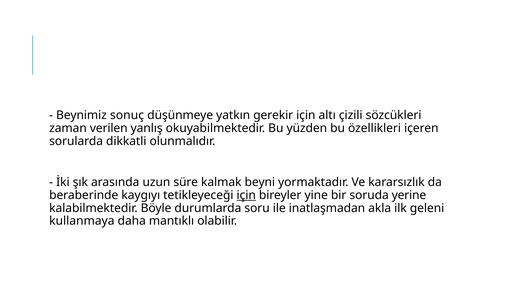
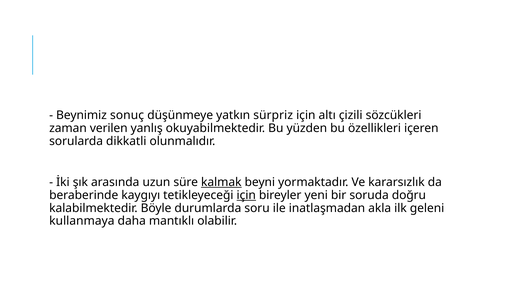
gerekir: gerekir -> sürpriz (273, 115)
kalmak underline: none -> present (221, 182)
yine: yine -> yeni (316, 195)
yerine: yerine -> doğru (409, 195)
